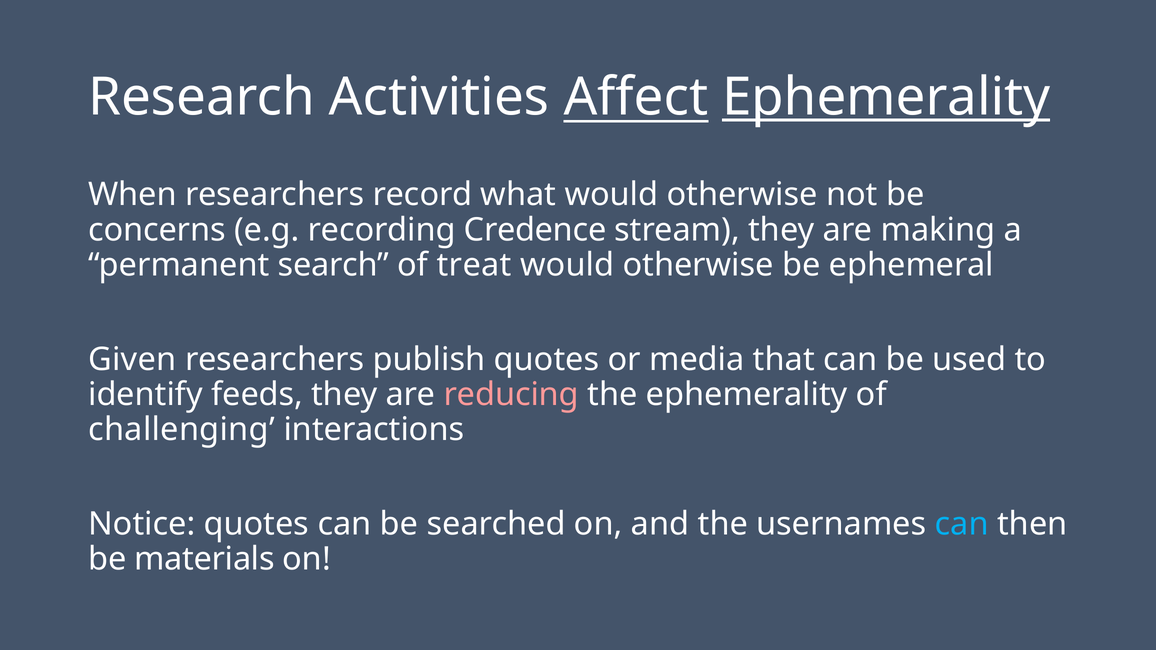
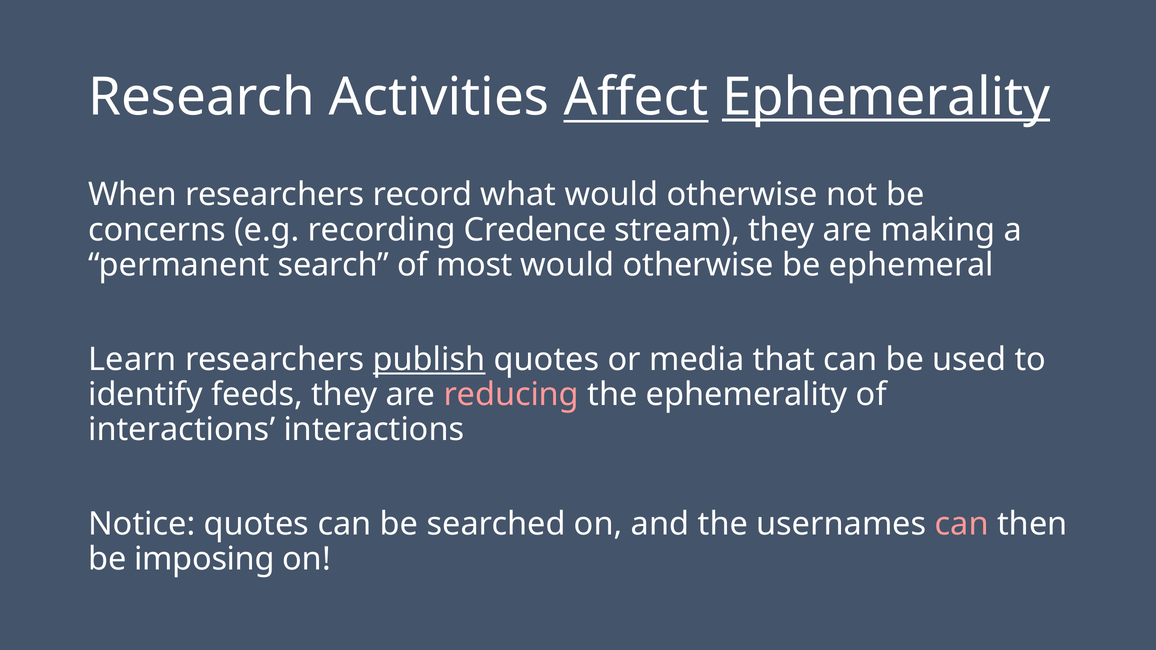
treat: treat -> most (474, 265)
Given: Given -> Learn (132, 360)
publish underline: none -> present (429, 360)
challenging: challenging -> interactions (182, 430)
can colour: light blue -> pink (962, 524)
materials: materials -> imposing (204, 559)
